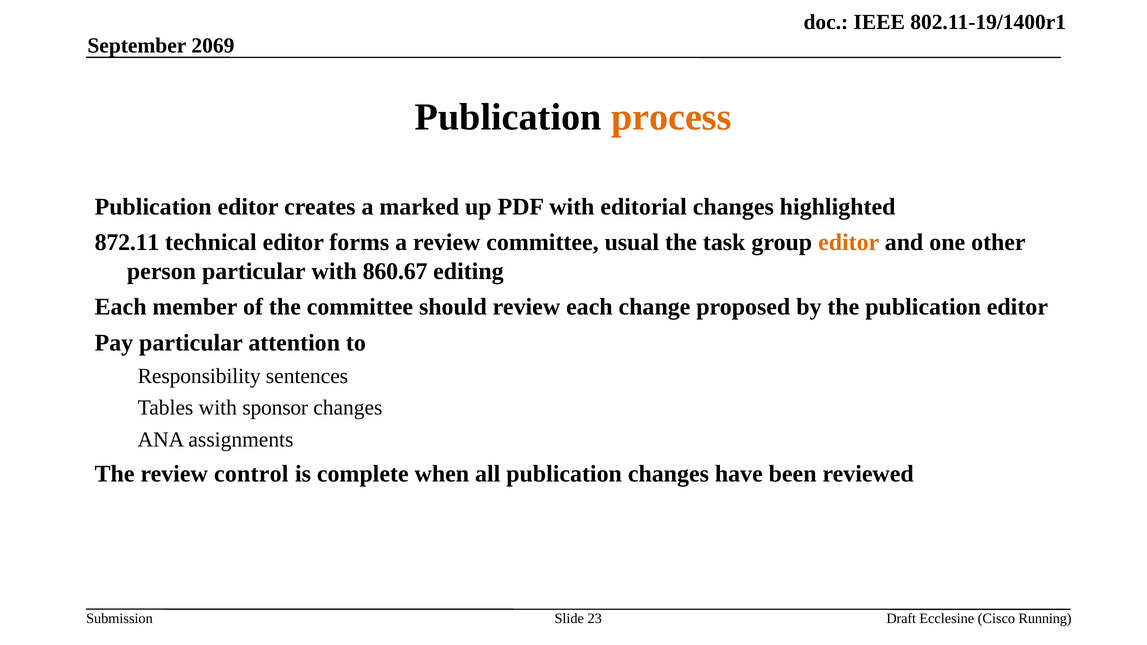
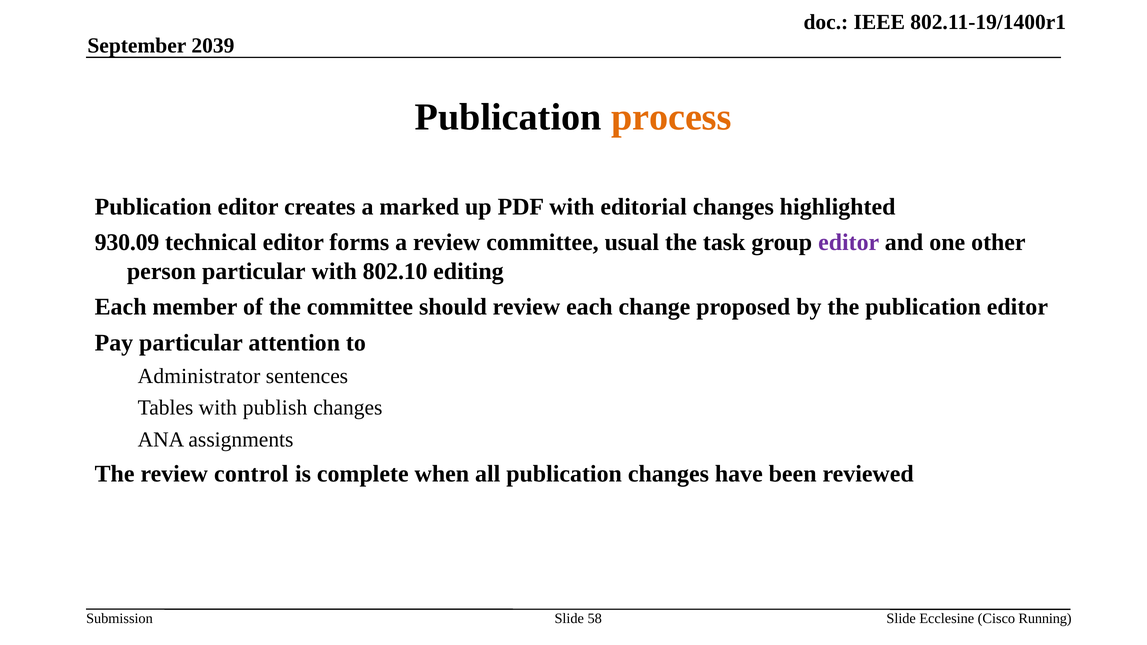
2069: 2069 -> 2039 (213, 46)
872.11: 872.11 -> 930.09 (127, 243)
editor colour: orange -> purple (849, 243)
860.67: 860.67 -> 802.10 (395, 271)
Responsibility: Responsibility -> Administrator (199, 376)
sponsor: sponsor -> publish (275, 408)
23: 23 -> 58 (595, 619)
Draft: Draft -> Slide (901, 619)
